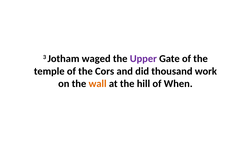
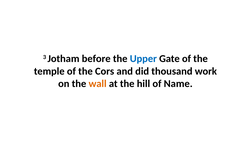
waged: waged -> before (96, 59)
Upper colour: purple -> blue (143, 59)
When: When -> Name (178, 84)
